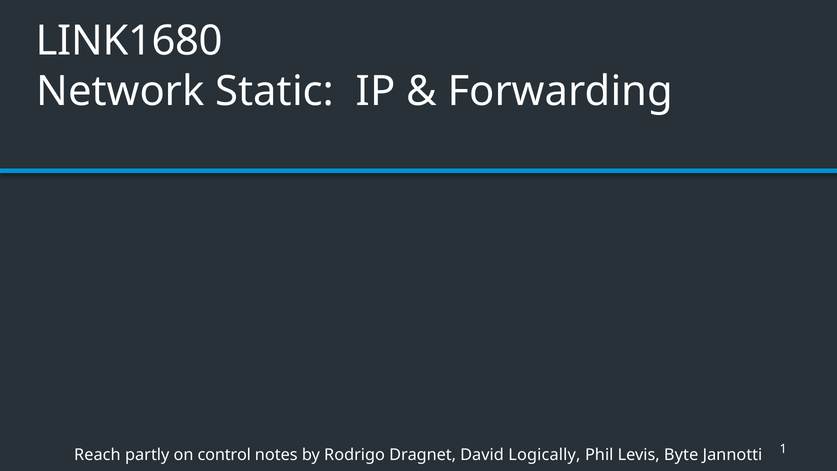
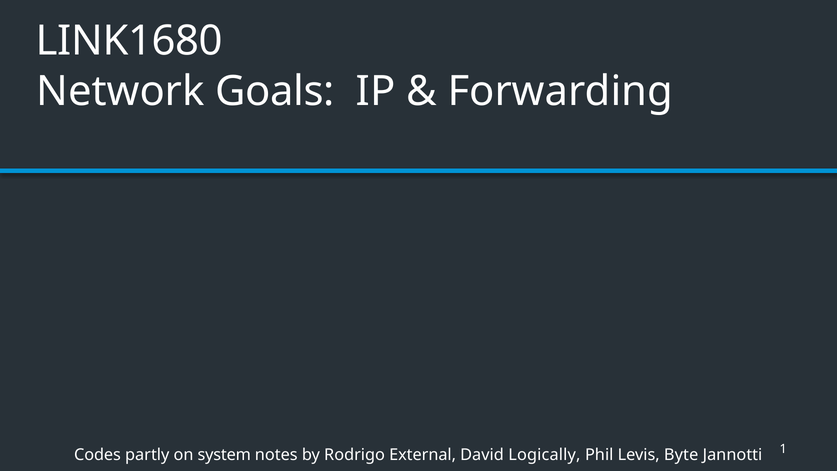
Static: Static -> Goals (275, 91)
Reach: Reach -> Codes (97, 455)
control: control -> system (224, 455)
Dragnet: Dragnet -> External (423, 455)
